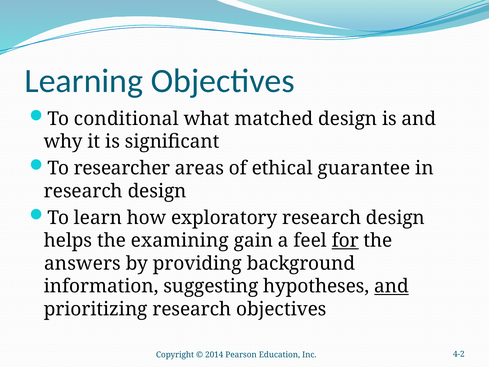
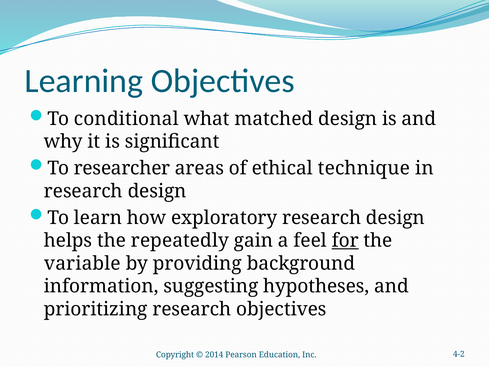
guarantee: guarantee -> technique (364, 168)
examining: examining -> repeatedly (180, 240)
answers: answers -> variable (82, 263)
and underline: present -> none (391, 286)
